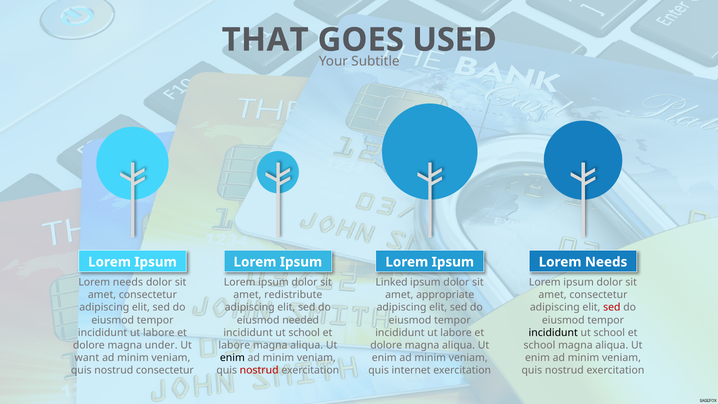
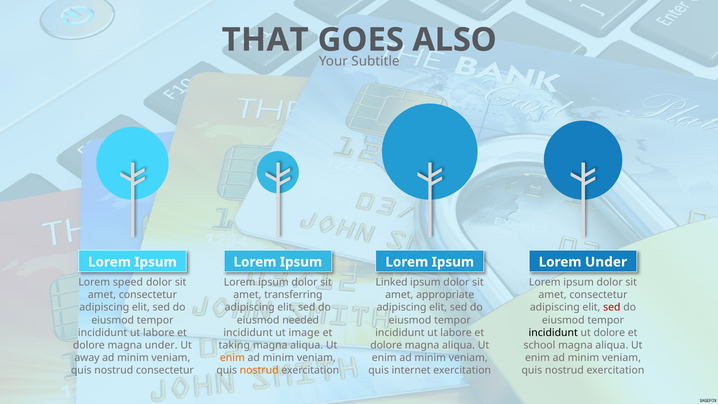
USED: USED -> ALSO (454, 40)
Needs: Needs -> Under (606, 262)
needs: needs -> speed (128, 282)
redistribute: redistribute -> transferring (293, 295)
school: school -> image (304, 333)
school: school -> dolore (609, 333)
labore: labore -> taking (234, 345)
want: want -> away (87, 358)
enim colour: black -> orange (232, 358)
nostrud colour: red -> orange (259, 370)
